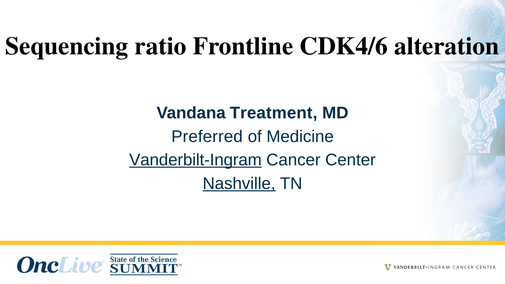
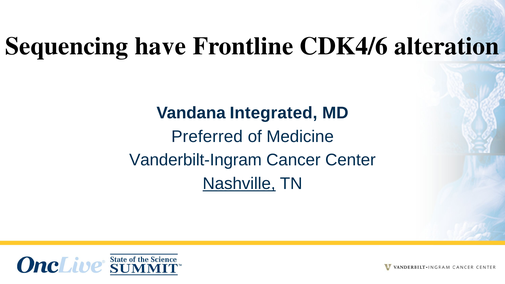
ratio: ratio -> have (160, 46)
Treatment: Treatment -> Integrated (274, 113)
Vanderbilt-Ingram underline: present -> none (195, 160)
